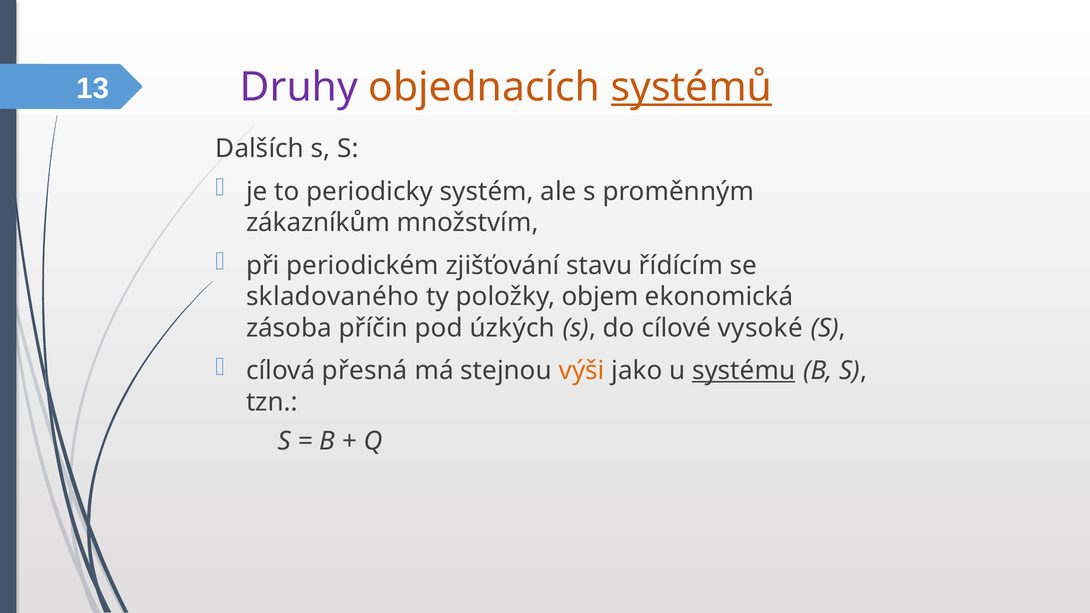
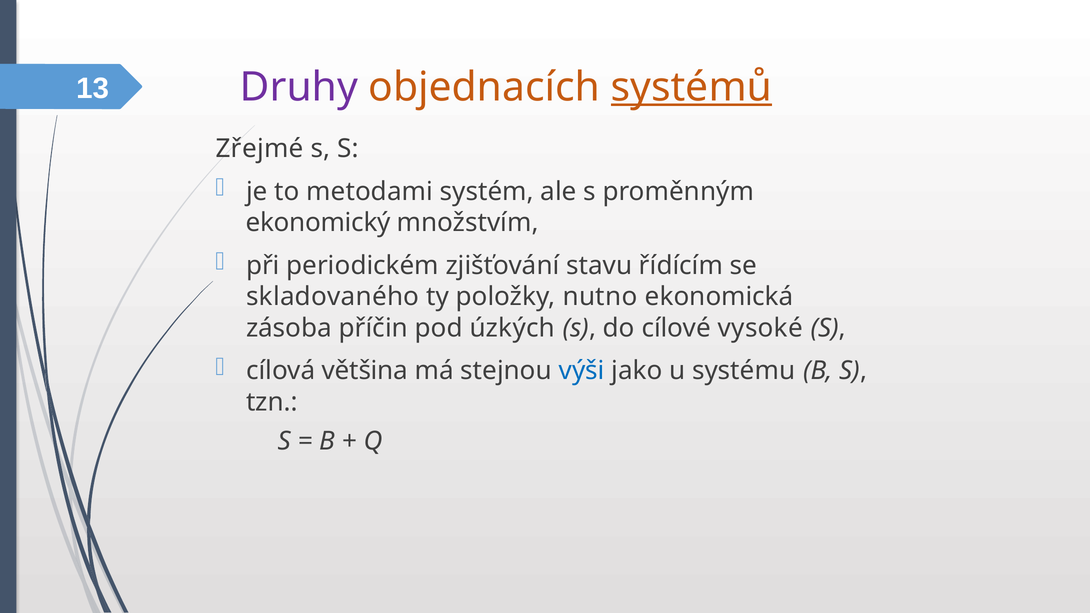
Dalších: Dalších -> Zřejmé (260, 149)
periodicky: periodicky -> metodami (370, 192)
zákazníkům: zákazníkům -> ekonomický (318, 223)
objem: objem -> nutno (600, 297)
přesná: přesná -> většina (365, 371)
výši colour: orange -> blue (582, 371)
systému underline: present -> none (744, 371)
